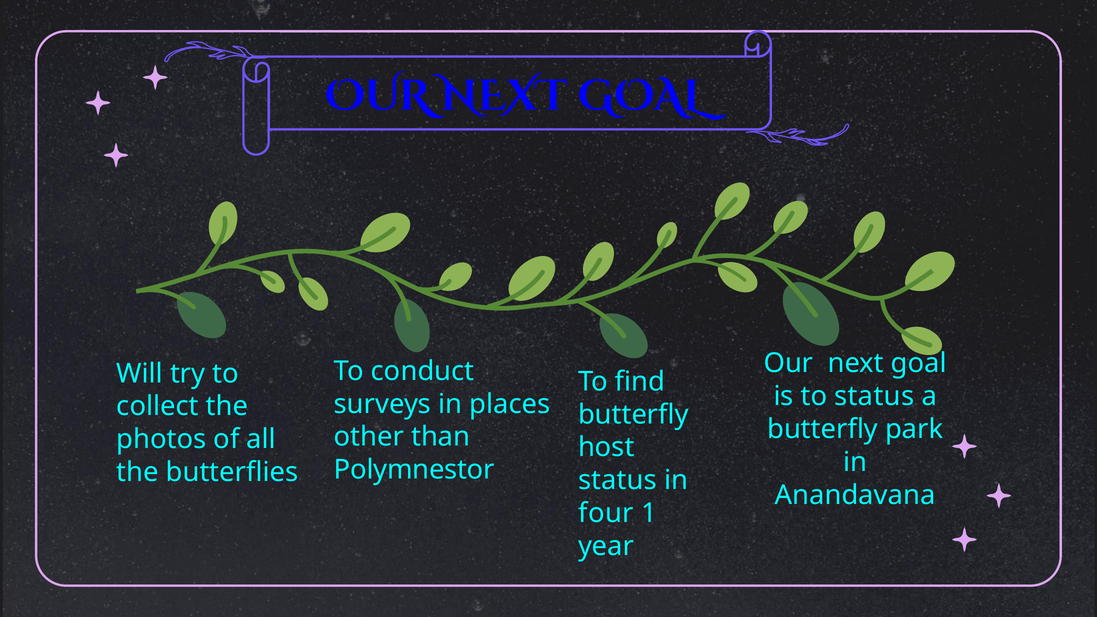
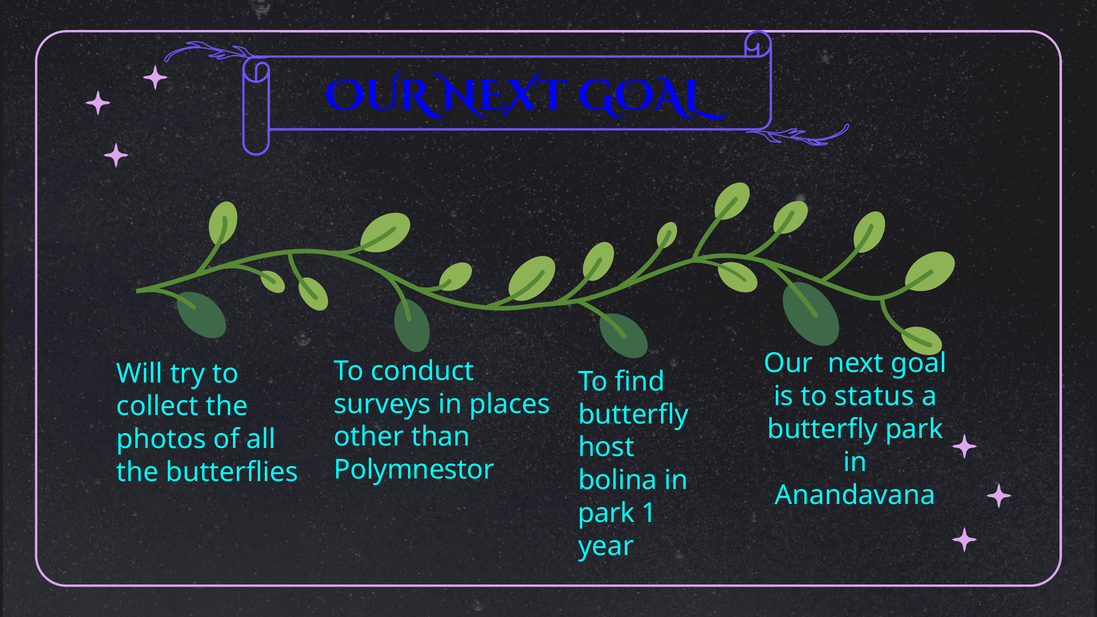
status: status -> bolina (618, 480)
four: four -> park (606, 513)
